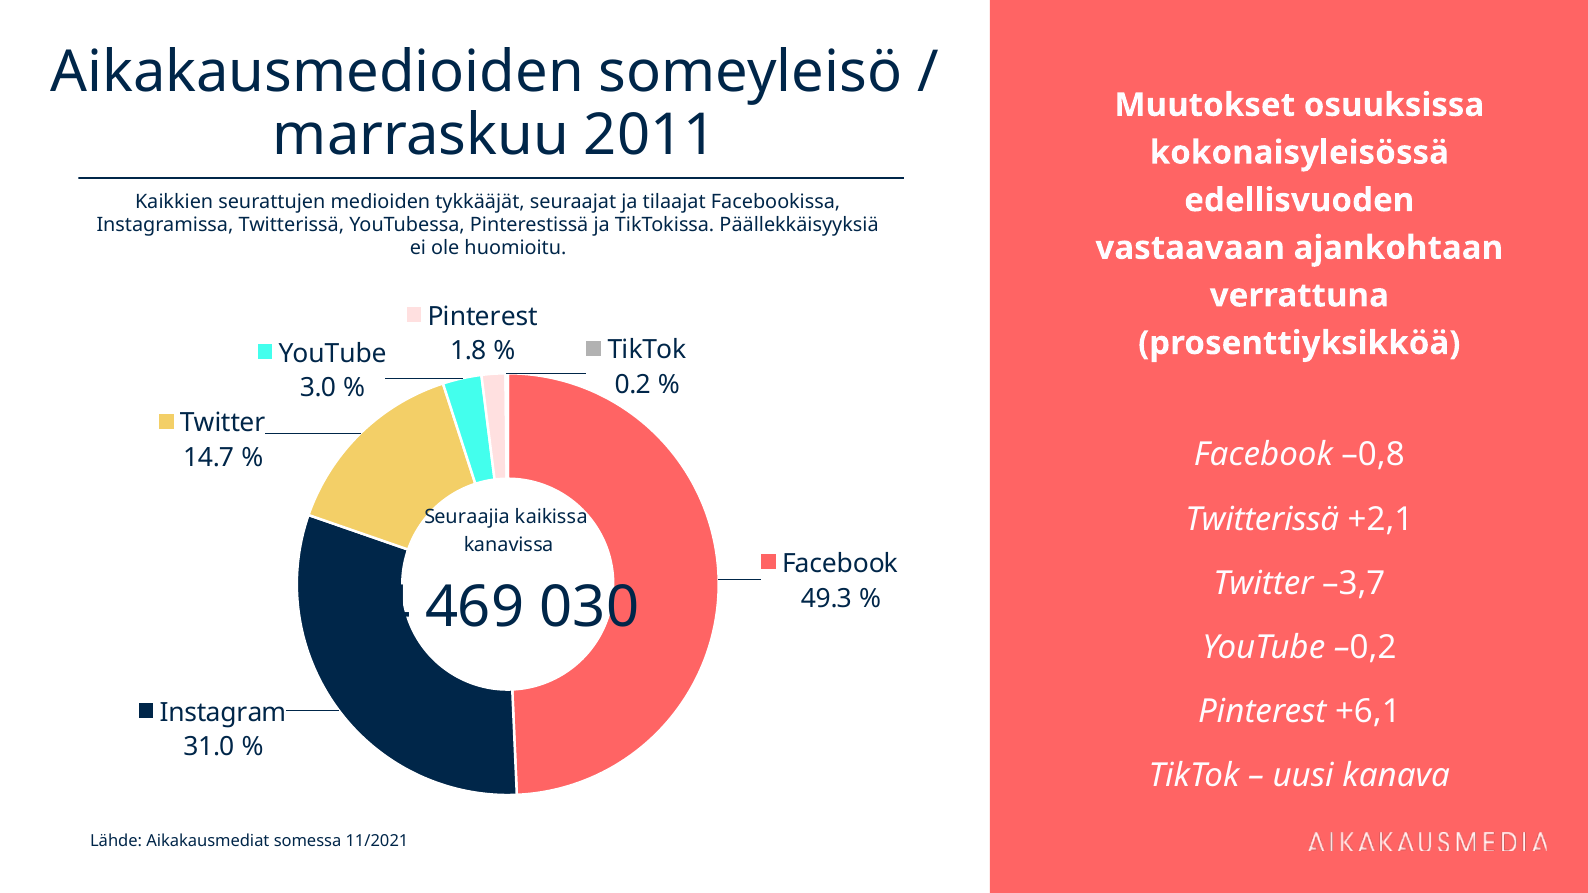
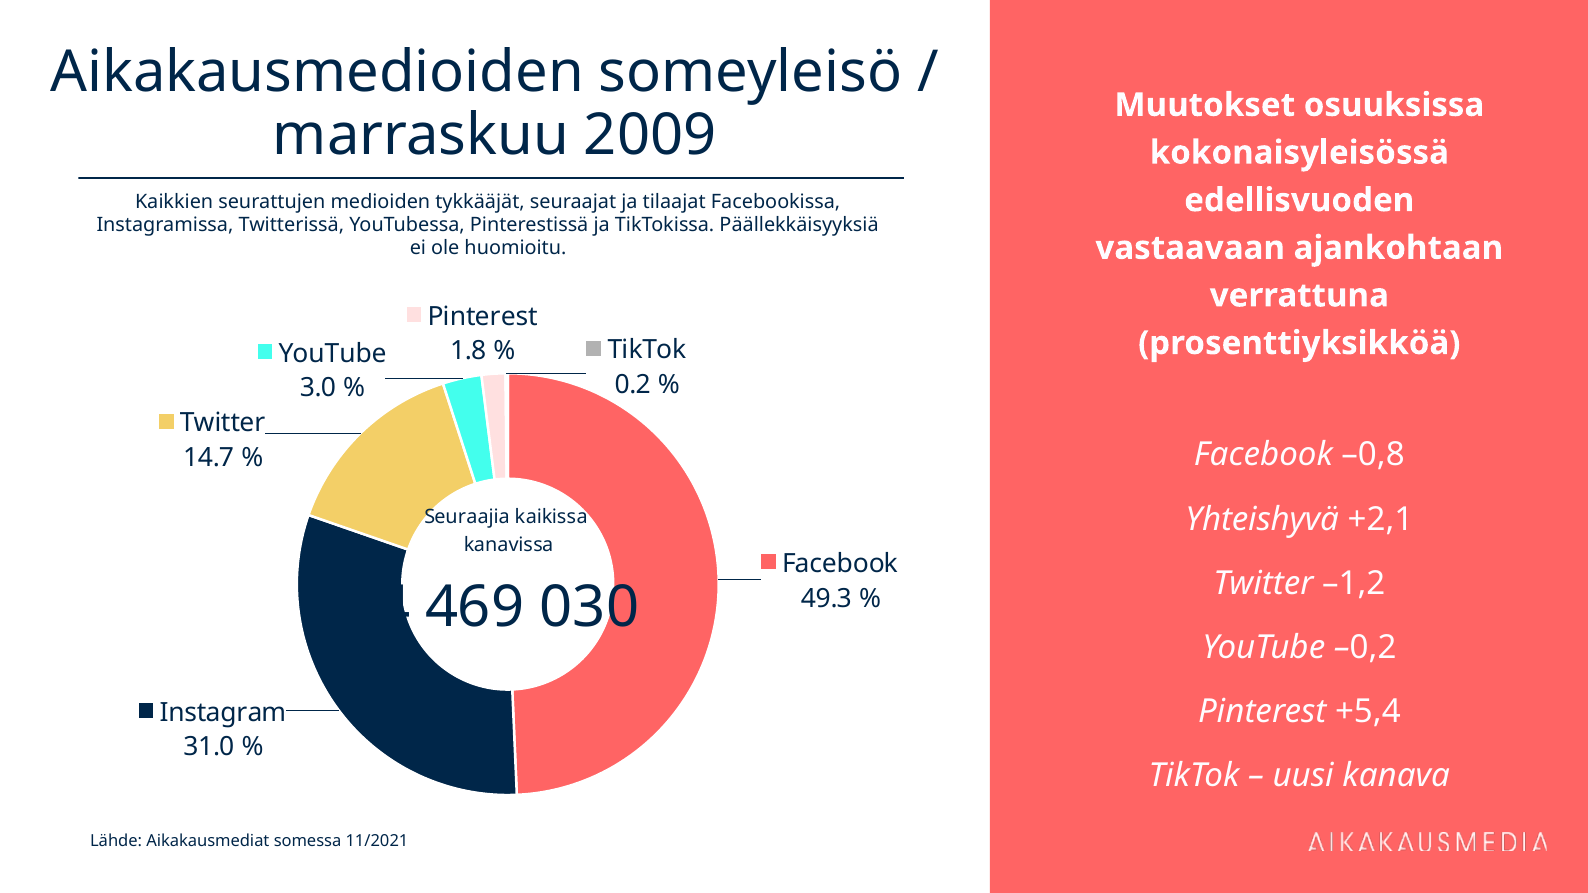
2011: 2011 -> 2009 (650, 135)
Twitterissä: Twitterissä -> Yhteishyvä (1262, 519)
–3,7: –3,7 -> –1,2 (1354, 583)
+6,1: +6,1 -> +5,4 (1368, 712)
